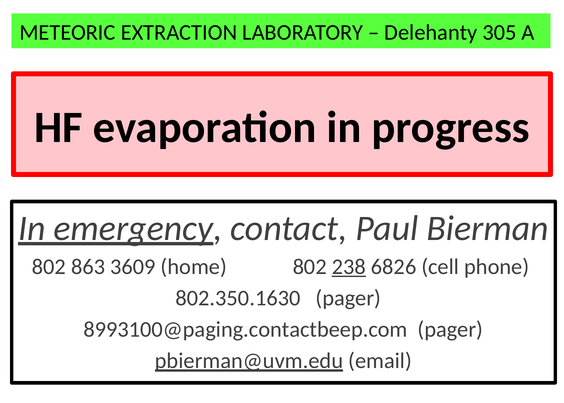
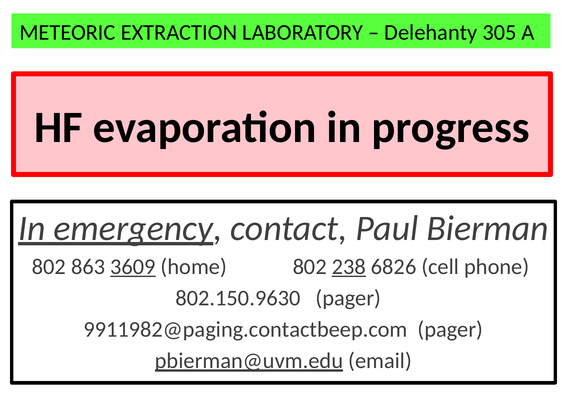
3609 underline: none -> present (133, 267)
802.350.1630: 802.350.1630 -> 802.150.9630 (238, 298)
8993100@paging.contactbeep.com: 8993100@paging.contactbeep.com -> 9911982@paging.contactbeep.com (246, 329)
